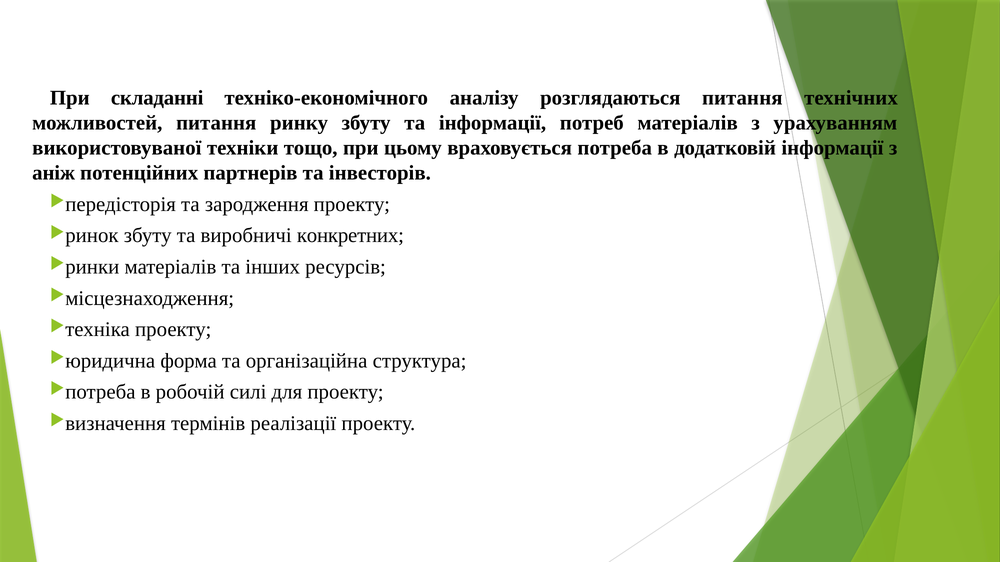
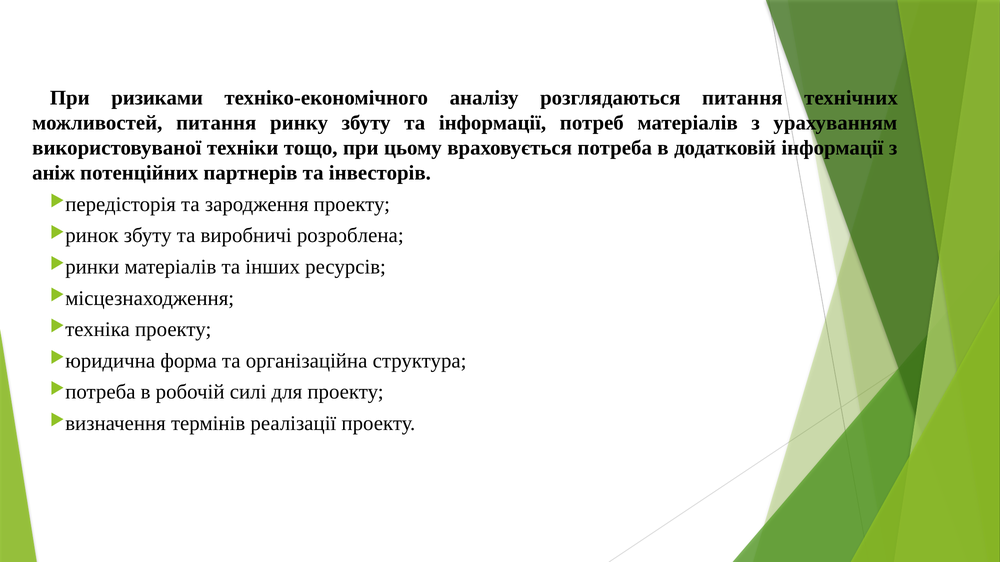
складанні: складанні -> ризиками (157, 98)
конкретних: конкретних -> розроблена (350, 236)
